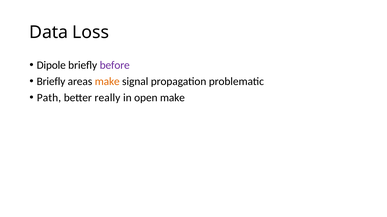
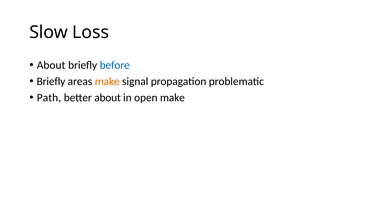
Data: Data -> Slow (49, 33)
Dipole: Dipole -> About (51, 65)
before colour: purple -> blue (115, 65)
better really: really -> about (108, 98)
